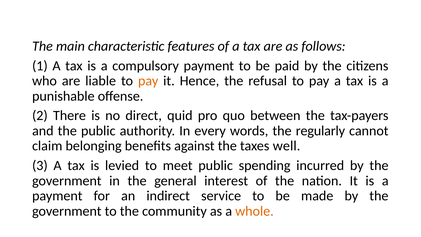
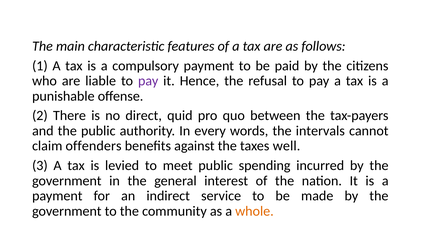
pay colour: orange -> purple (148, 81)
regularly: regularly -> intervals (320, 131)
belonging: belonging -> offenders (94, 146)
